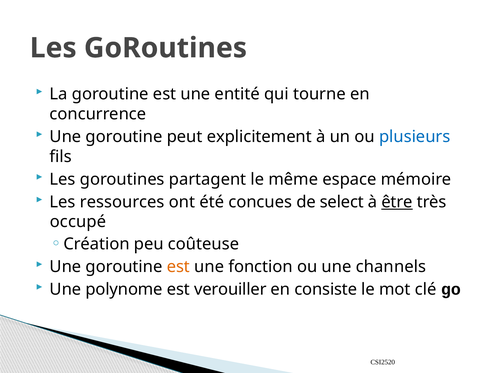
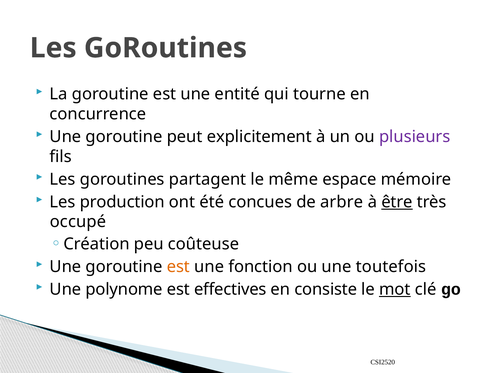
plusieurs colour: blue -> purple (415, 137)
ressources: ressources -> production (122, 202)
select: select -> arbre (342, 202)
channels: channels -> toutefois (391, 266)
verouiller: verouiller -> effectives (230, 289)
mot underline: none -> present (395, 289)
